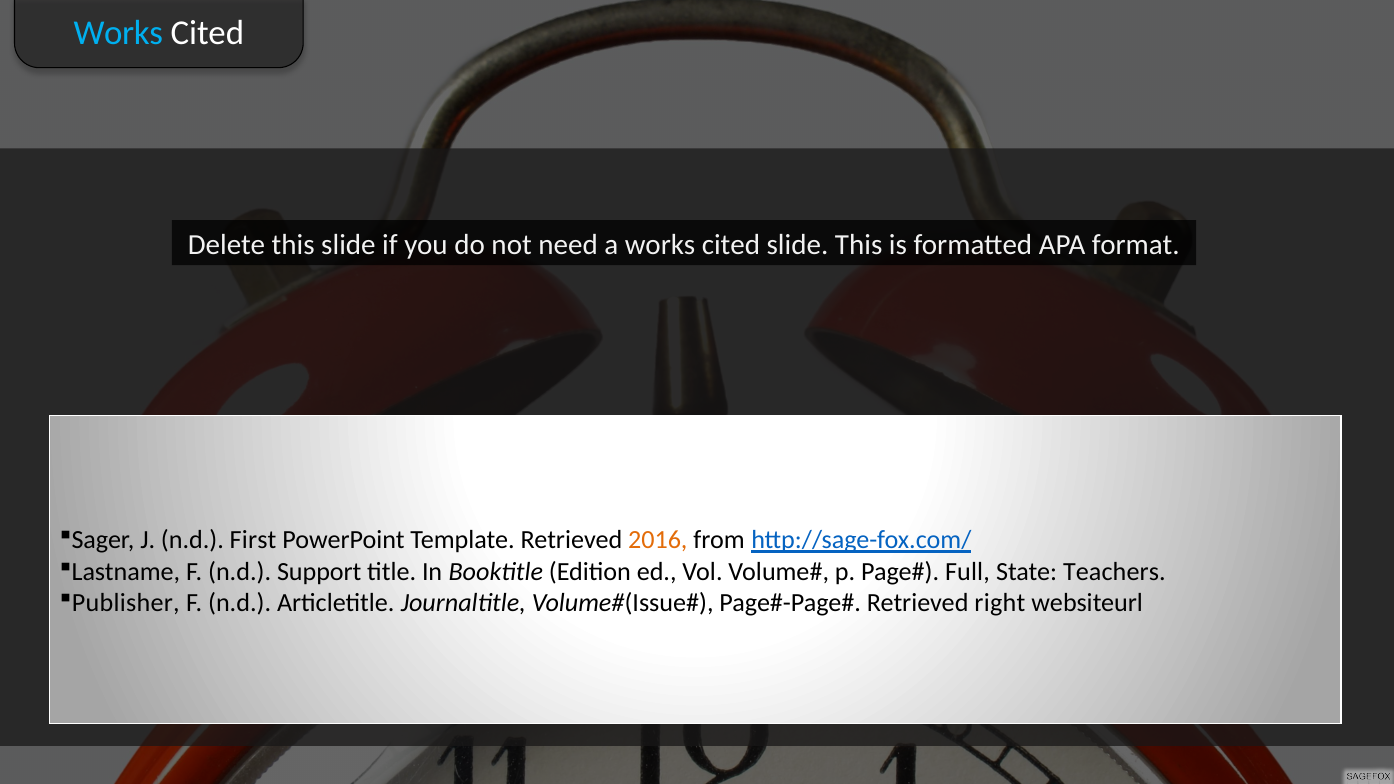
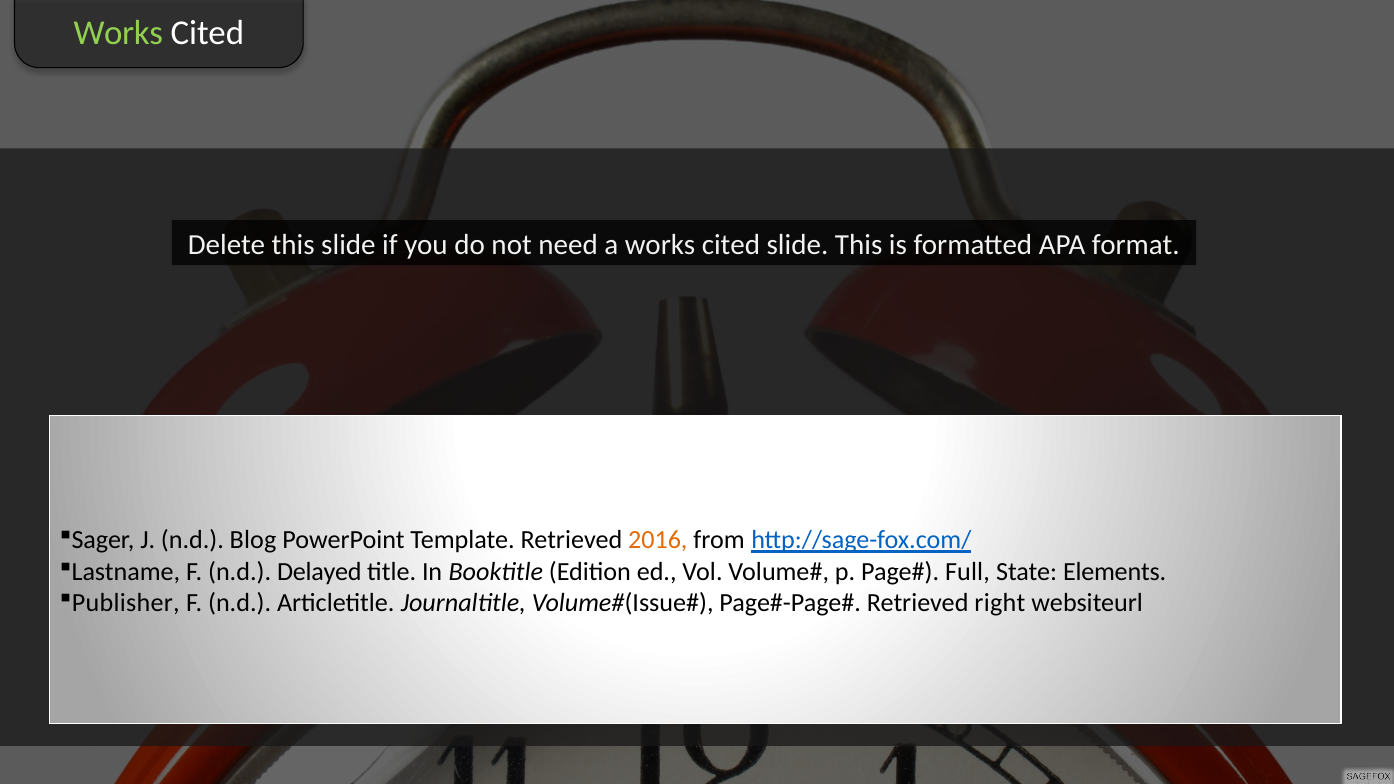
Works colour: light blue -> light green (118, 33)
First: First -> Blog (253, 540)
Support: Support -> Delayed (319, 572)
Teachers: Teachers -> Elements (1115, 572)
